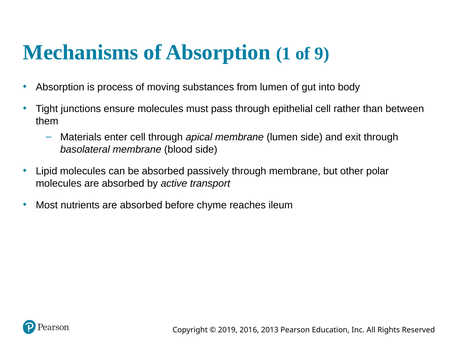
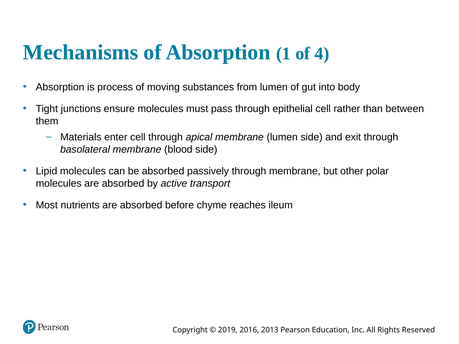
9: 9 -> 4 (322, 54)
